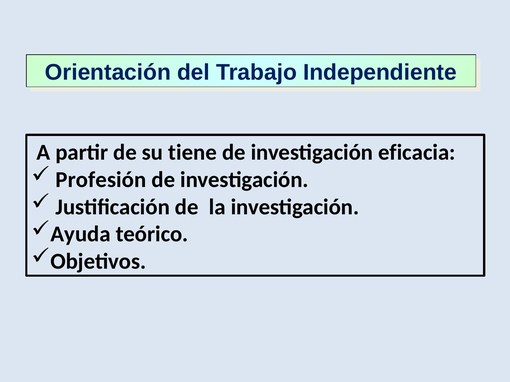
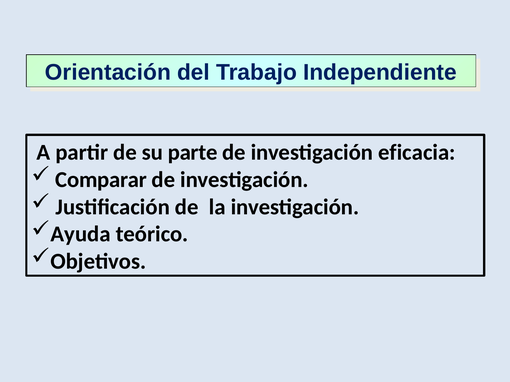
tiene: tiene -> parte (193, 153)
Profesión: Profesión -> Comparar (101, 180)
